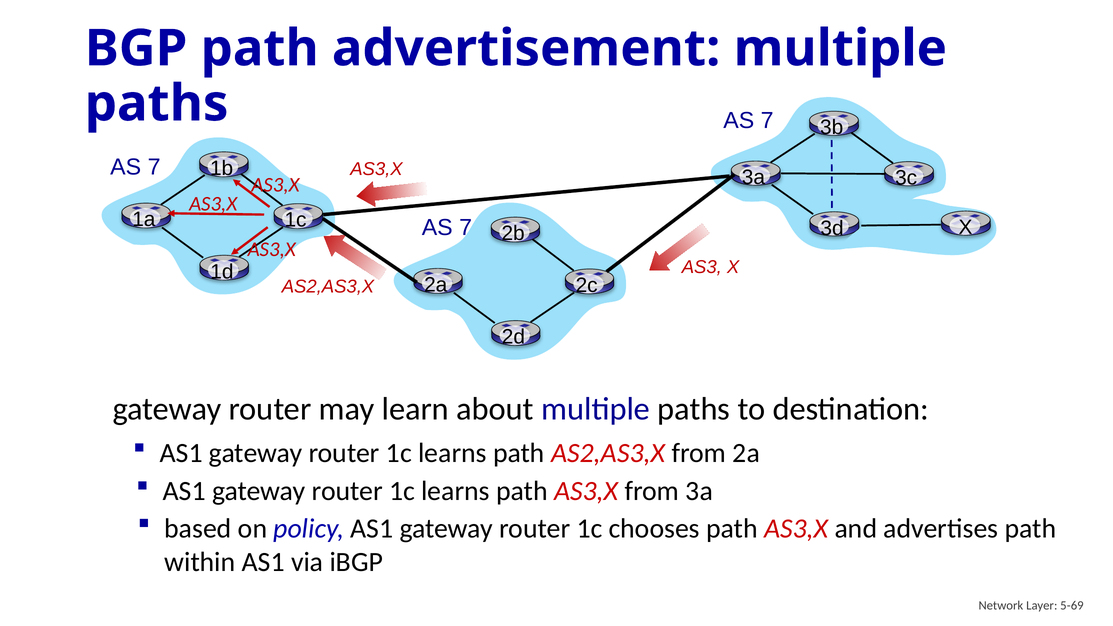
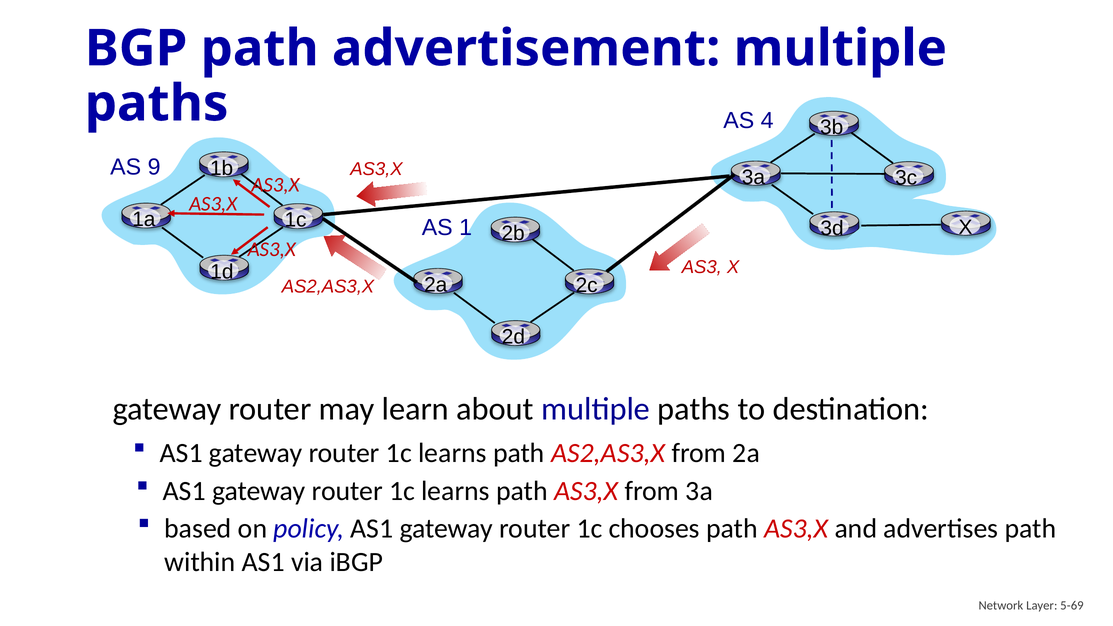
7: 7 -> 4 (767, 121)
7: 7 -> 9 (154, 167)
7: 7 -> 1 (466, 228)
